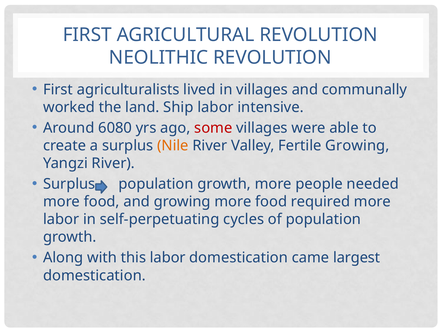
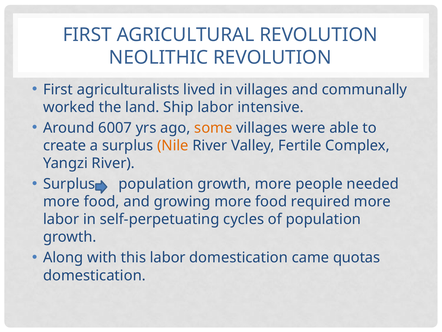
6080: 6080 -> 6007 (115, 128)
some colour: red -> orange (213, 128)
Fertile Growing: Growing -> Complex (357, 145)
largest: largest -> quotas (357, 257)
